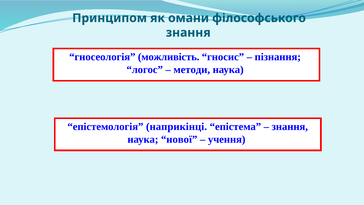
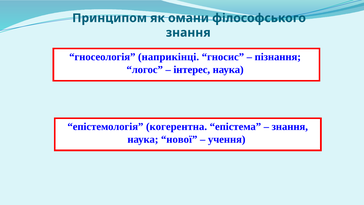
можливість: можливість -> наприкінці (169, 57)
методи: методи -> інтерес (192, 70)
наприкінці: наприкінці -> когерентна (177, 127)
